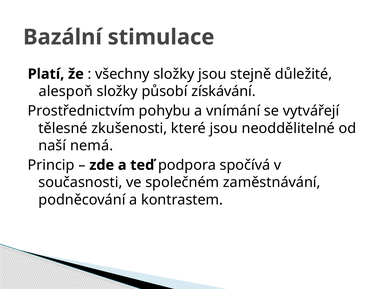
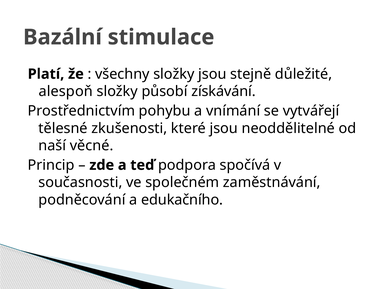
nemá: nemá -> věcné (92, 145)
kontrastem: kontrastem -> edukačního (182, 200)
